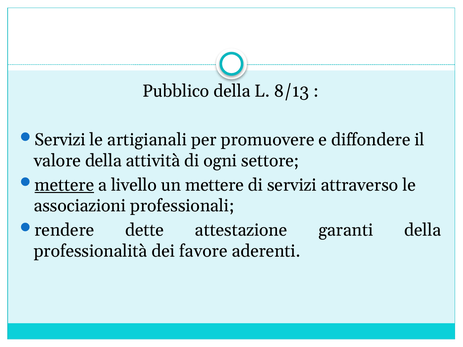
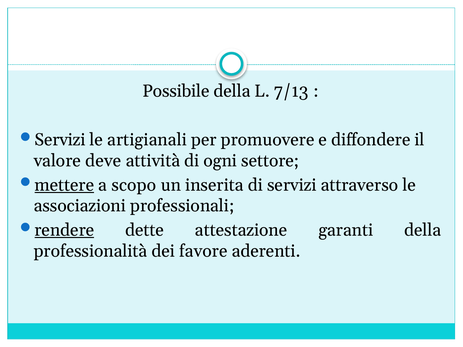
Pubblico: Pubblico -> Possibile (176, 91)
8/13: 8/13 -> 7/13 (291, 91)
valore della: della -> deve (103, 161)
livello: livello -> scopo (134, 185)
un mettere: mettere -> inserita (214, 185)
rendere underline: none -> present (64, 230)
